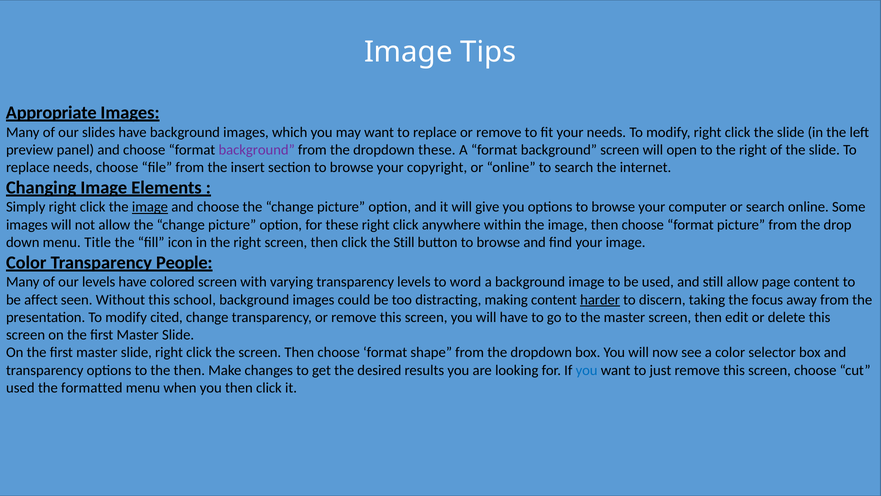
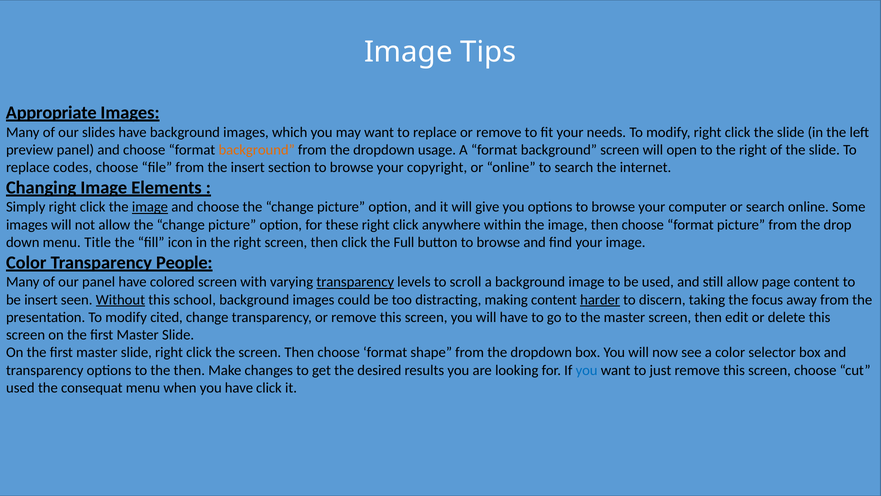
background colour: purple -> orange (257, 150)
dropdown these: these -> usage (437, 150)
replace needs: needs -> codes (73, 167)
the Still: Still -> Full (404, 242)
our levels: levels -> panel (99, 282)
transparency underline: none -> present (355, 282)
word: word -> scroll (466, 282)
be affect: affect -> insert (41, 299)
Without underline: none -> present (120, 299)
formatted: formatted -> consequat (92, 387)
you then: then -> have (239, 387)
